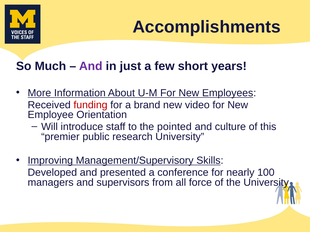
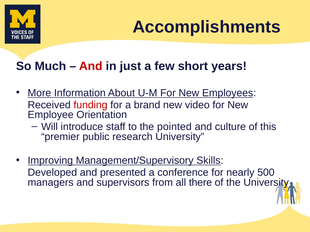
And colour: purple -> red (91, 66)
100: 100 -> 500 (266, 173)
force: force -> there (200, 183)
